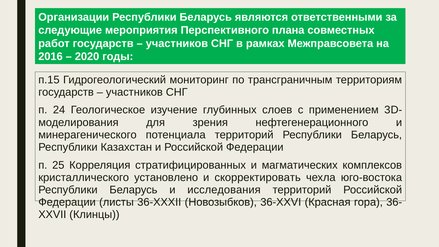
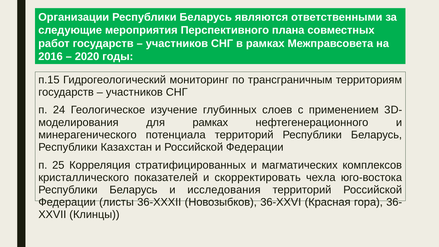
для зрения: зрения -> рамках (210, 122)
установлено: установлено -> показателей (166, 177)
